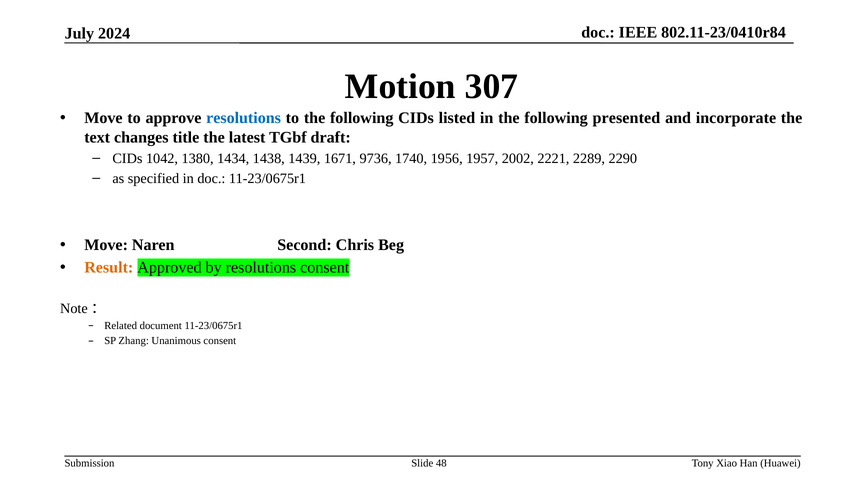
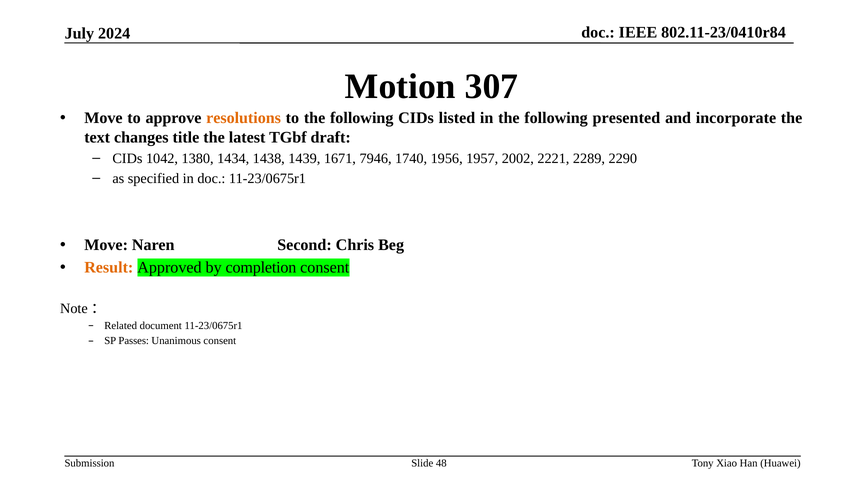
resolutions colour: blue -> orange (244, 118)
9736: 9736 -> 7946 (376, 158)
by resolutions: resolutions -> completion (261, 267)
Zhang: Zhang -> Passes (134, 340)
